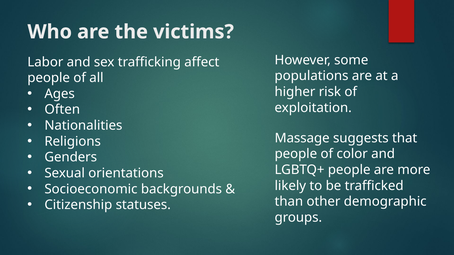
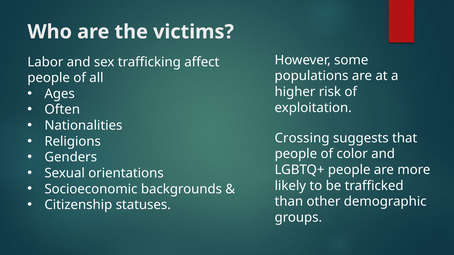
Massage: Massage -> Crossing (302, 138)
